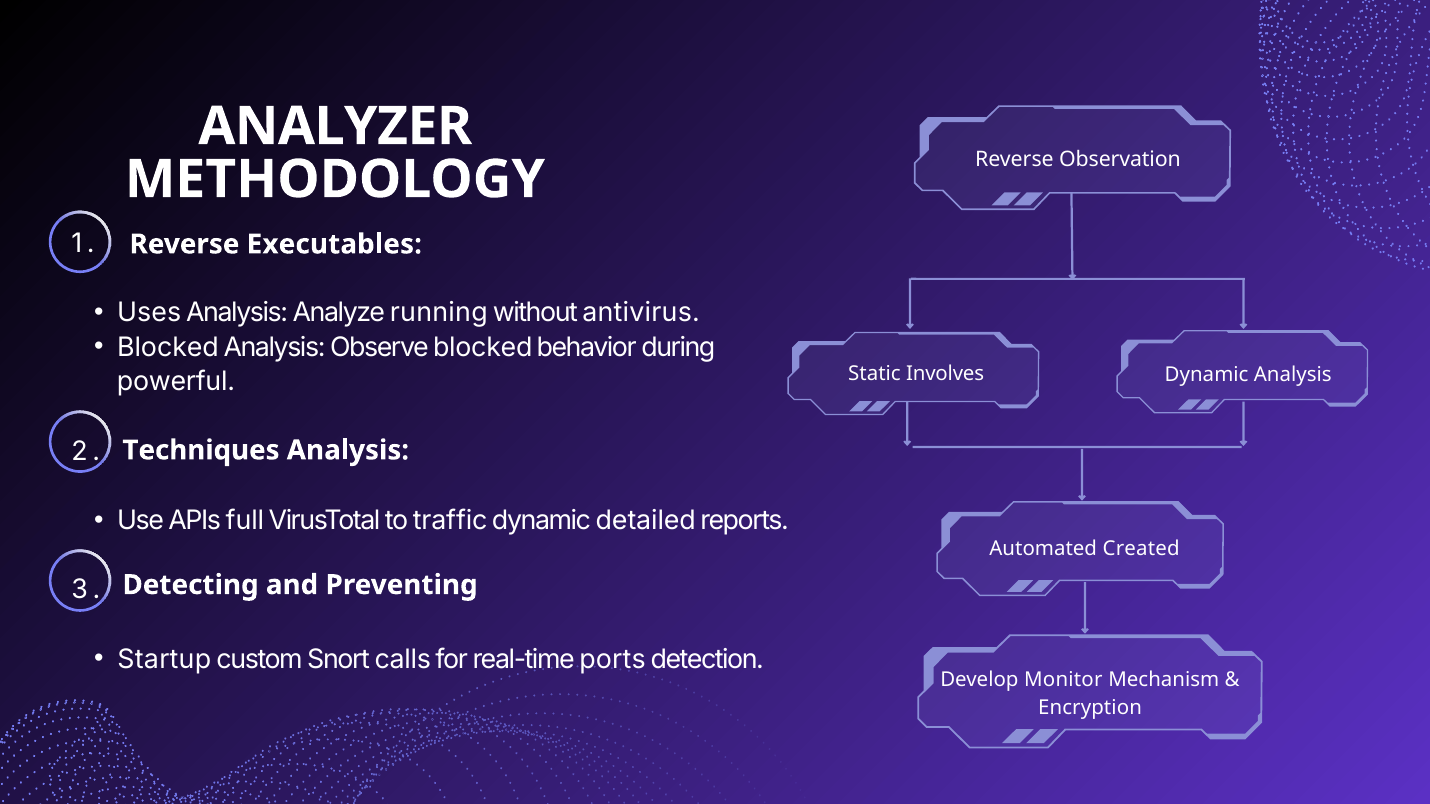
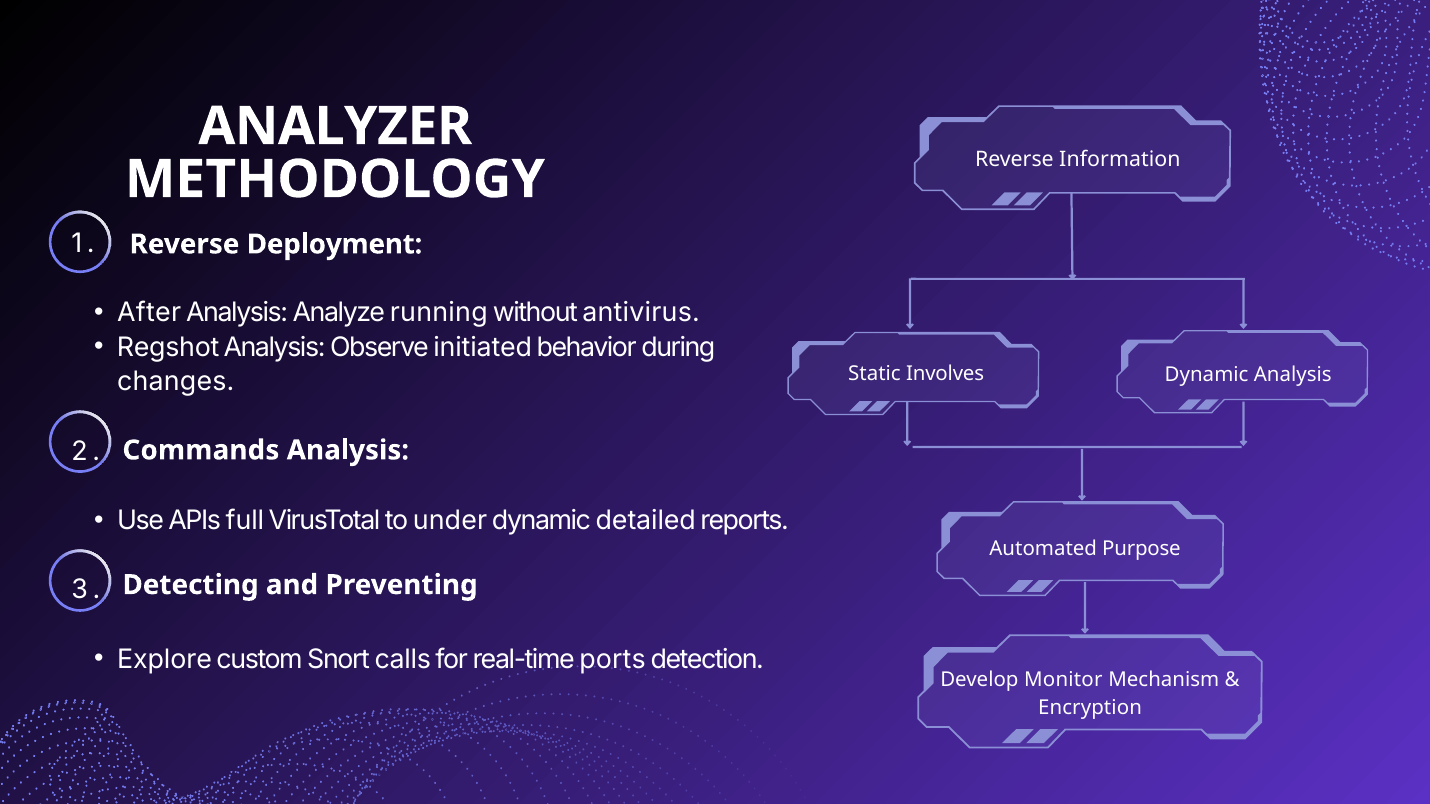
Observation: Observation -> Information (1120, 159)
Executables: Executables -> Deployment (335, 244)
Uses: Uses -> After (149, 313)
Blocked: Blocked -> Regshot (168, 348)
Observe blocked: blocked -> initiated (483, 348)
powerful: powerful -> changes (176, 382)
Techniques: Techniques -> Commands (201, 450)
traffic: traffic -> under (450, 521)
Created: Created -> Purpose (1141, 549)
Startup: Startup -> Explore (165, 660)
